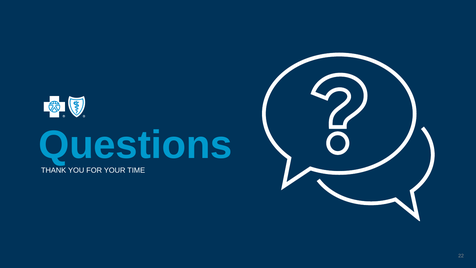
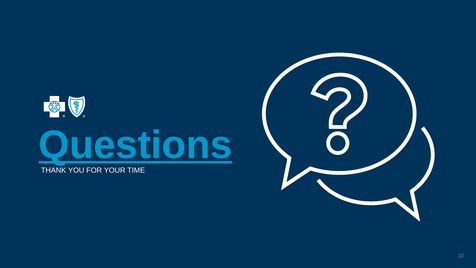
Questions underline: none -> present (135, 145)
